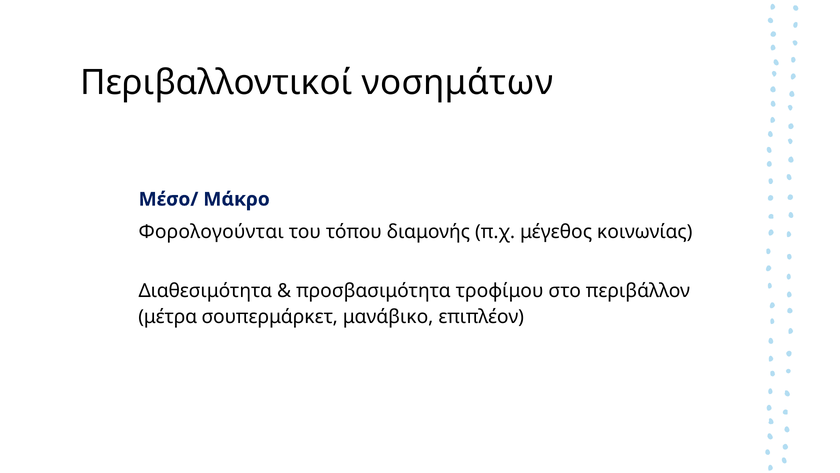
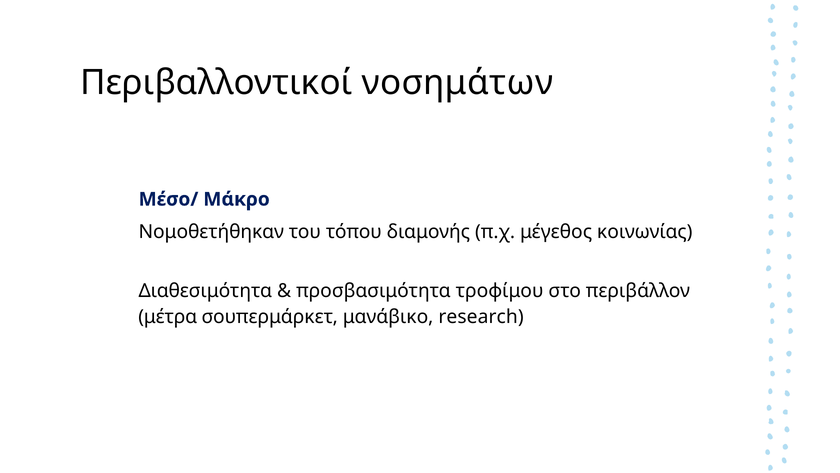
Φορολογούνται: Φορολογούνται -> Νομοθετήθηκαν (211, 232)
επιπλέον: επιπλέον -> research (481, 317)
